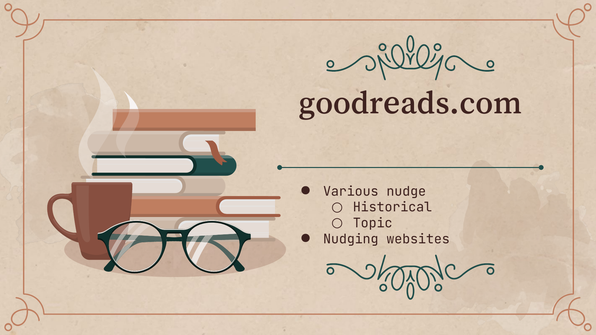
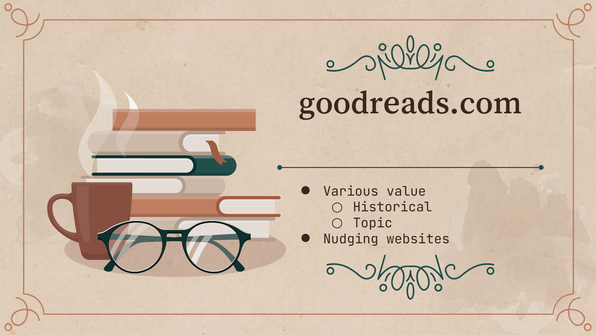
nudge: nudge -> value (406, 192)
